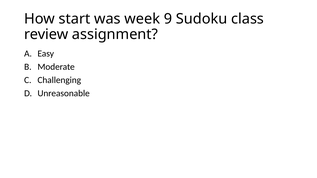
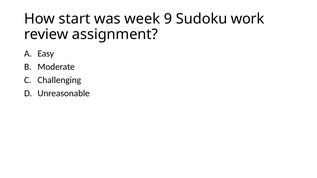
class: class -> work (248, 19)
